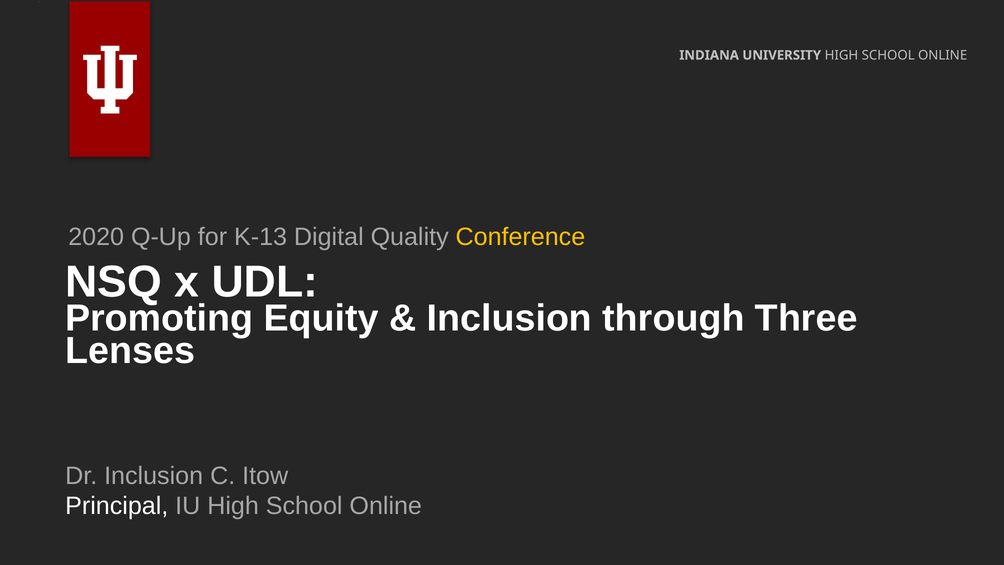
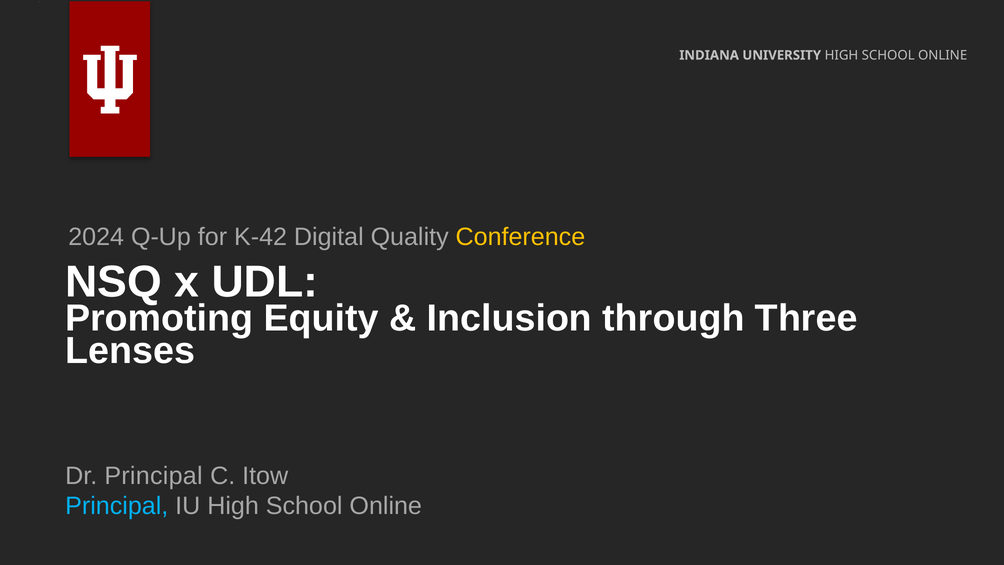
2020: 2020 -> 2024 (96, 237)
K-13: K-13 -> K-42 (261, 237)
Dr Inclusion: Inclusion -> Principal (154, 476)
Principal colour: white -> light blue (117, 506)
